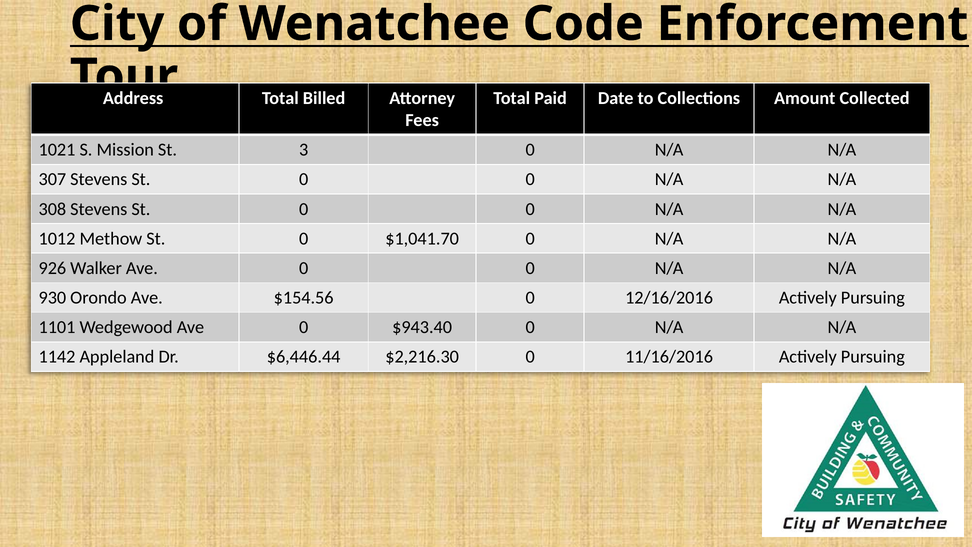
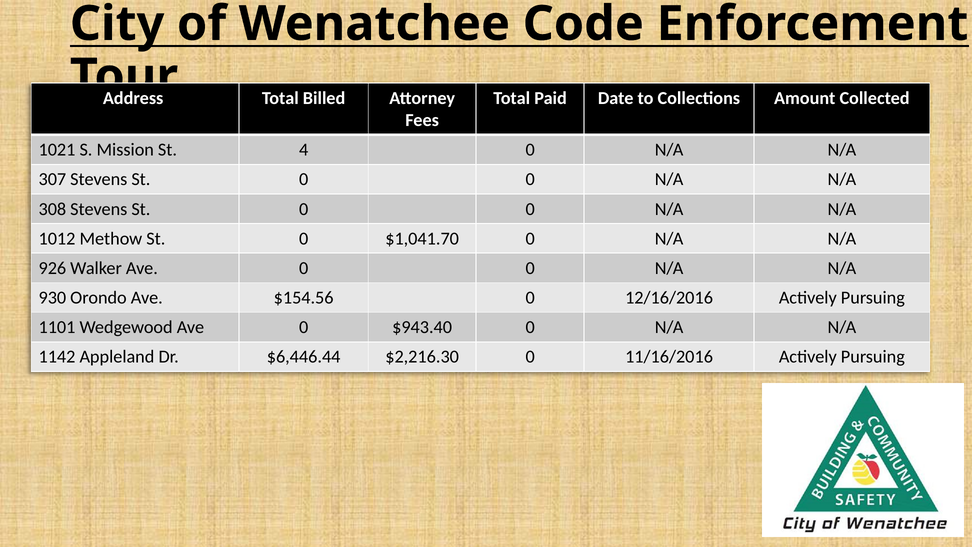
3: 3 -> 4 (304, 150)
